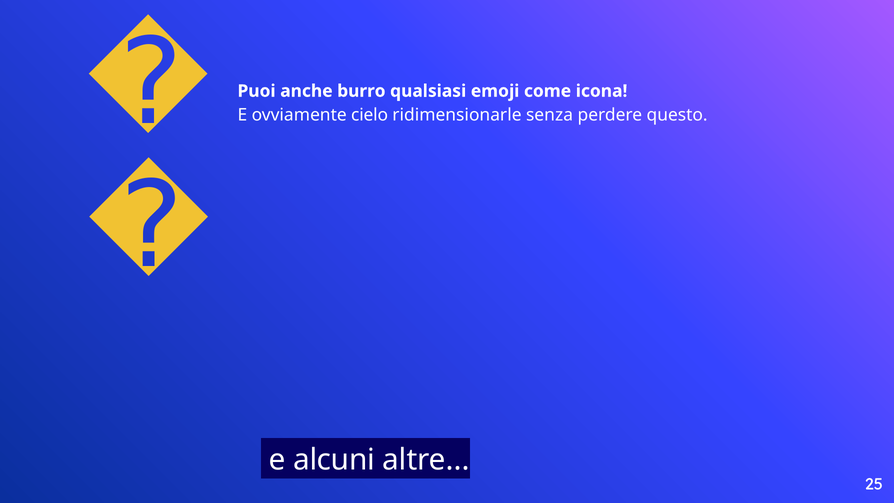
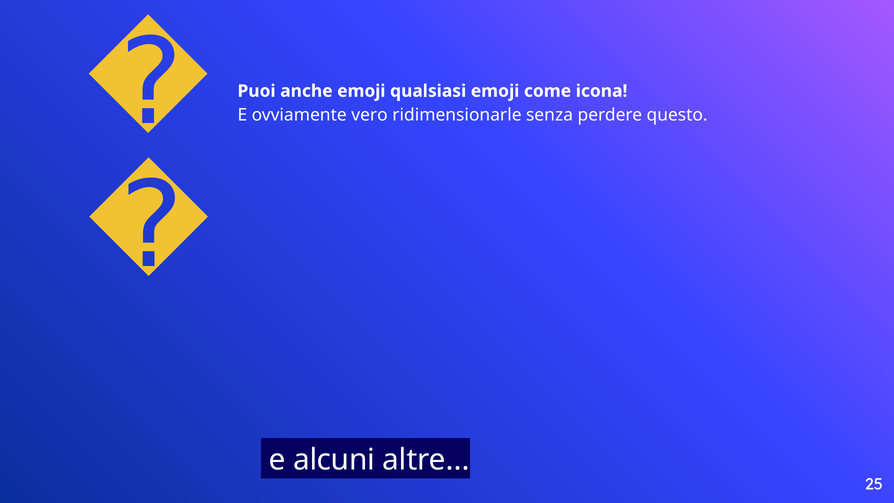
anche burro: burro -> emoji (361, 91)
cielo: cielo -> vero (369, 115)
